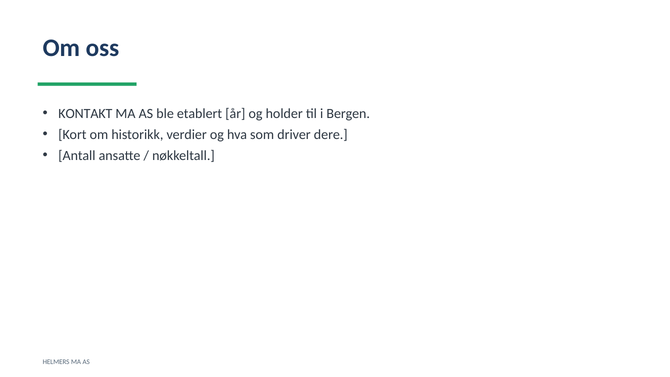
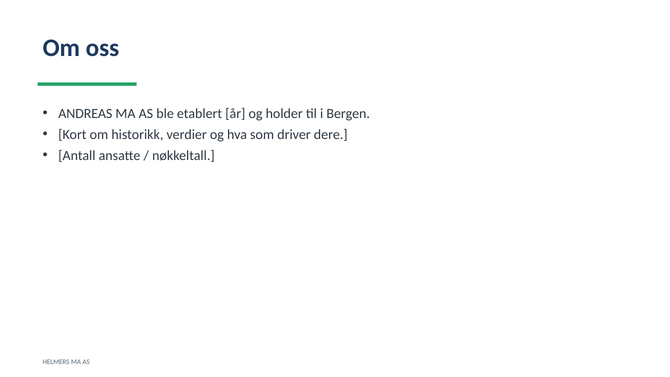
KONTAKT: KONTAKT -> ANDREAS (85, 113)
